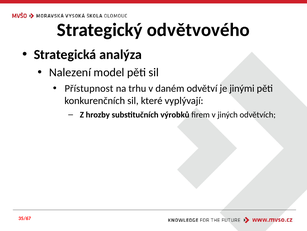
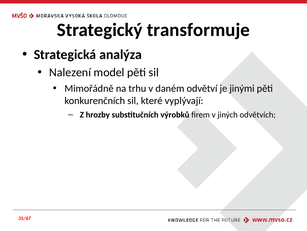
odvětvového: odvětvového -> transformuje (198, 30)
Přístupnost: Přístupnost -> Mimořádně (89, 88)
